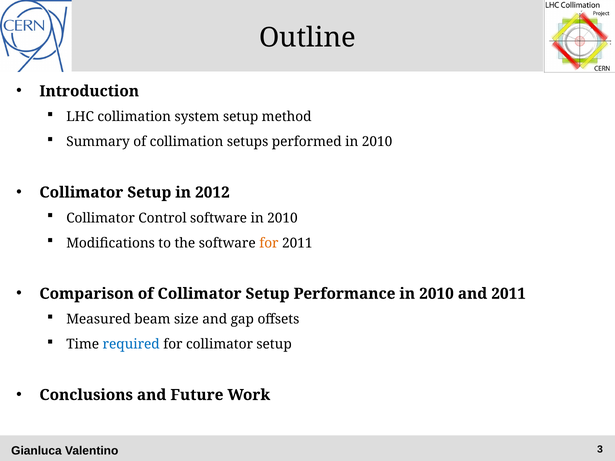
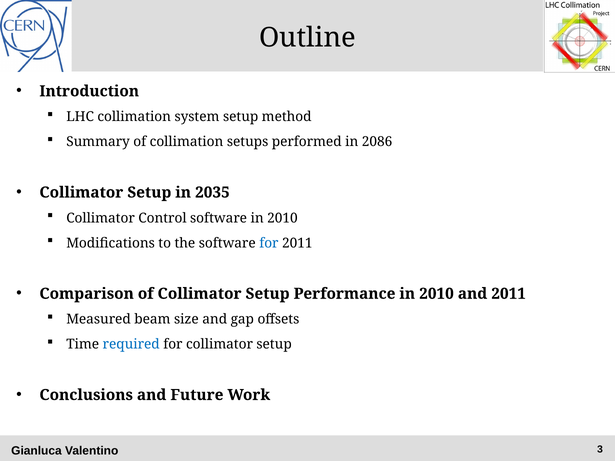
performed in 2010: 2010 -> 2086 (377, 142)
2012: 2012 -> 2035 (212, 193)
for colour: orange -> blue (269, 243)
